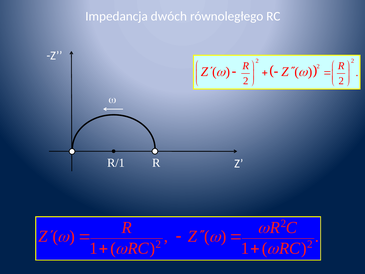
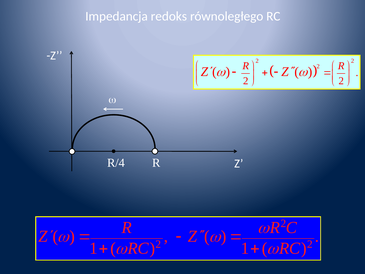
dwóch: dwóch -> redoks (169, 16)
R/1: R/1 -> R/4 (116, 163)
